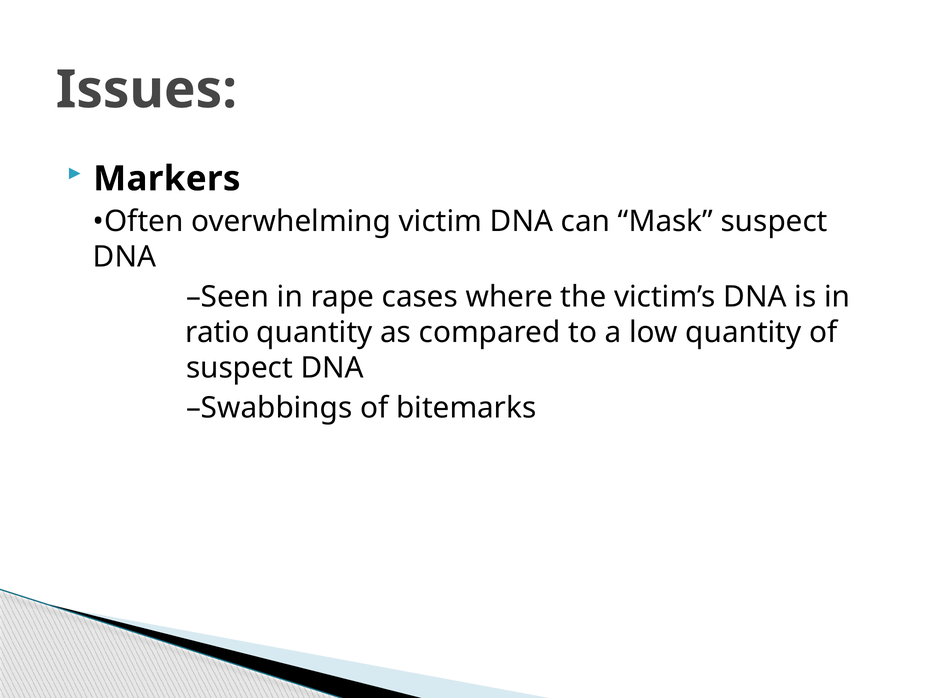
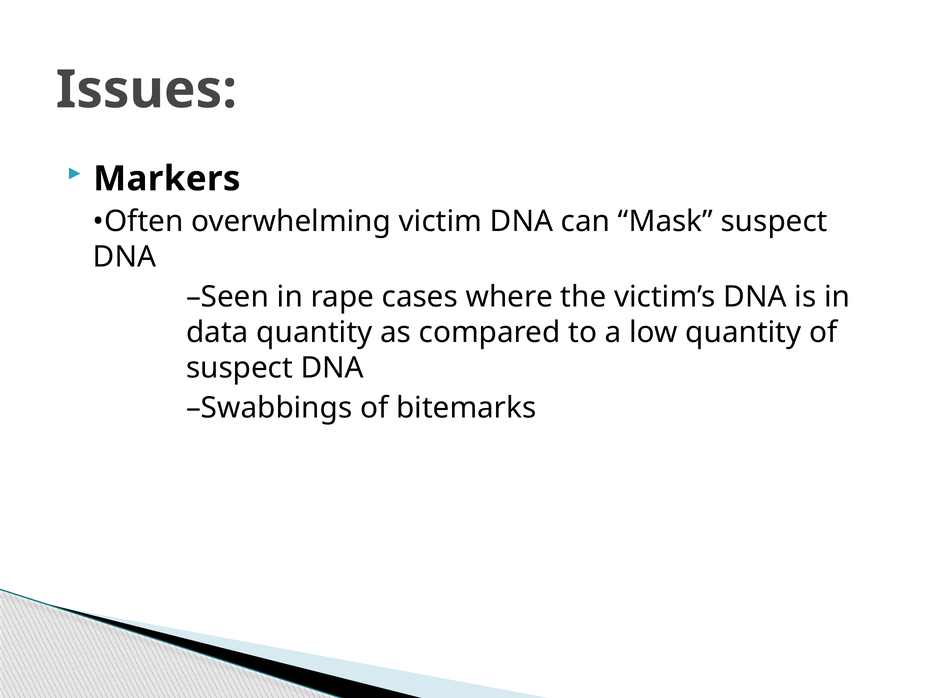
ratio: ratio -> data (217, 333)
